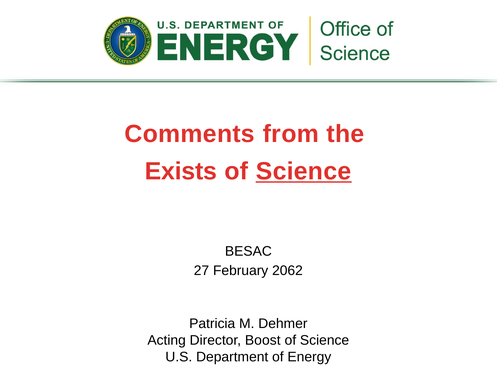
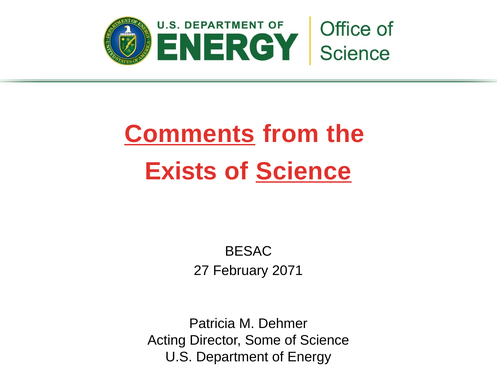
Comments underline: none -> present (190, 134)
2062: 2062 -> 2071 (287, 270)
Boost: Boost -> Some (263, 340)
